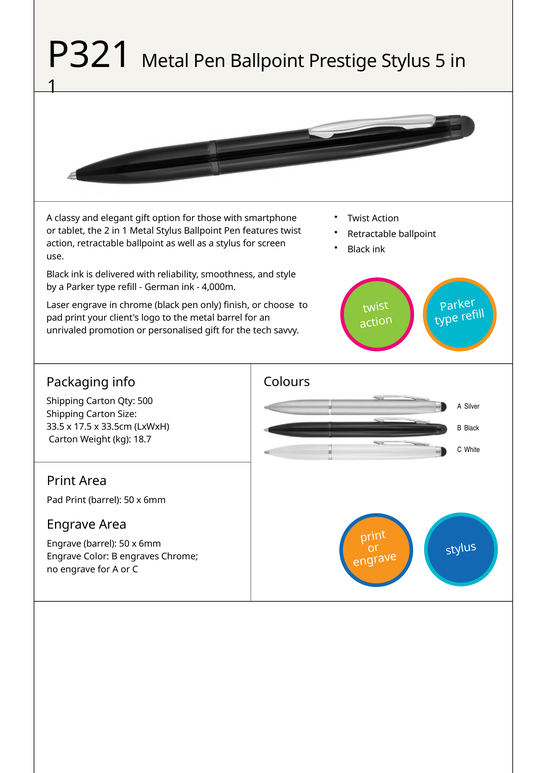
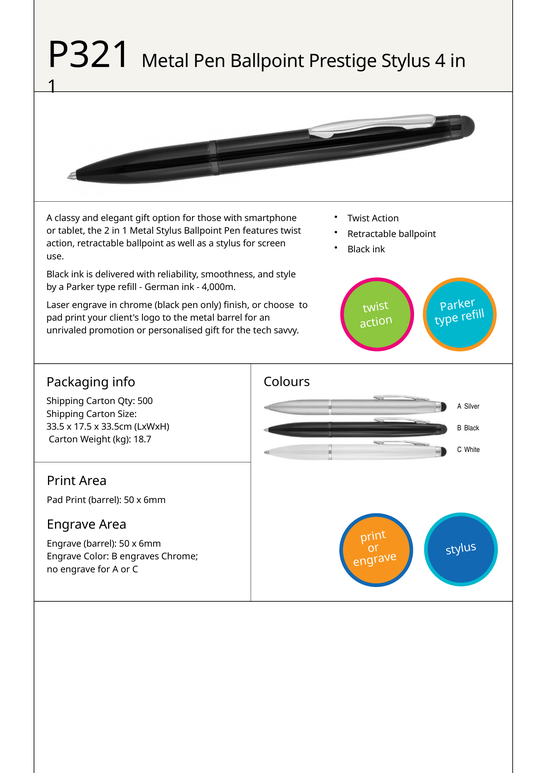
5: 5 -> 4 (440, 61)
